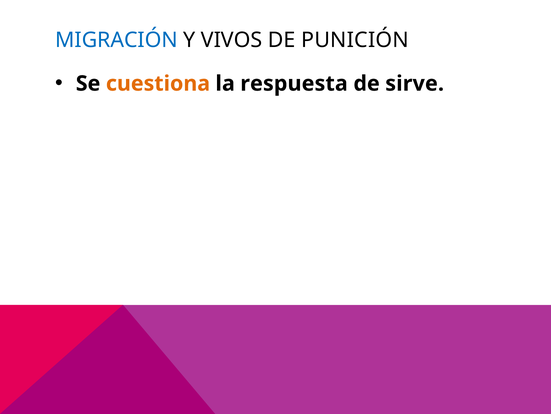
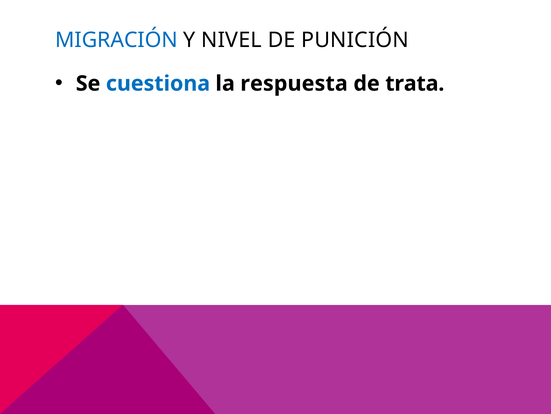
VIVOS: VIVOS -> NIVEL (231, 40)
cuestiona colour: orange -> blue (158, 83)
sirve: sirve -> trata (415, 83)
